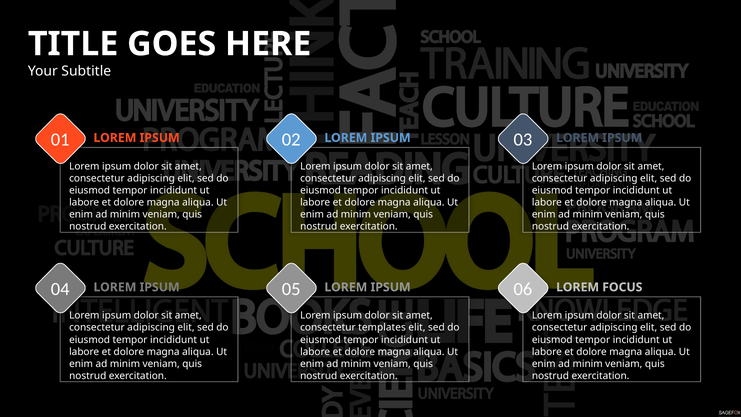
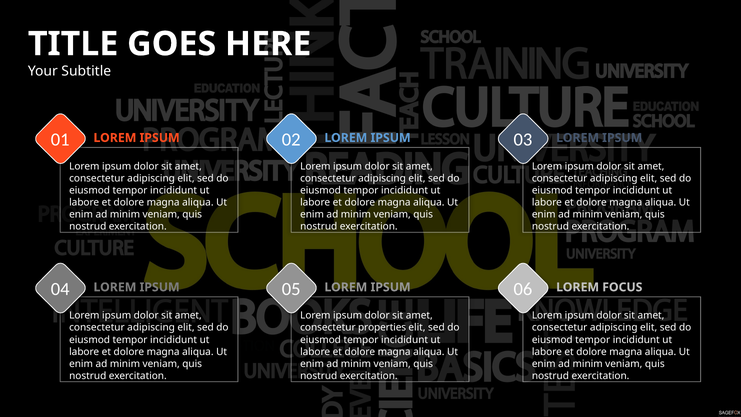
templates: templates -> properties (382, 327)
